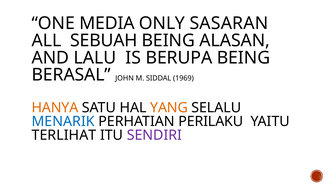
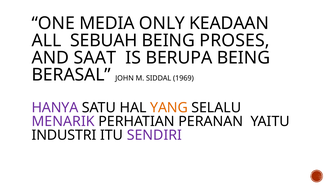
SASARAN: SASARAN -> KEADAAN (229, 23)
ALASAN: ALASAN -> PROSES (235, 40)
LALU: LALU -> SAAT (95, 58)
HANYA colour: orange -> purple (55, 107)
MENARIK colour: blue -> purple (63, 121)
PERILAKU: PERILAKU -> PERANAN (211, 121)
TERLIHAT: TERLIHAT -> INDUSTRI (64, 135)
